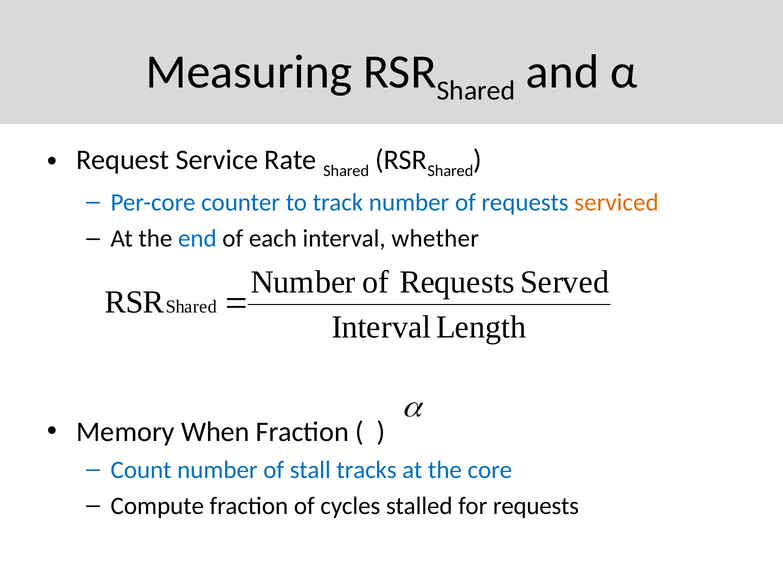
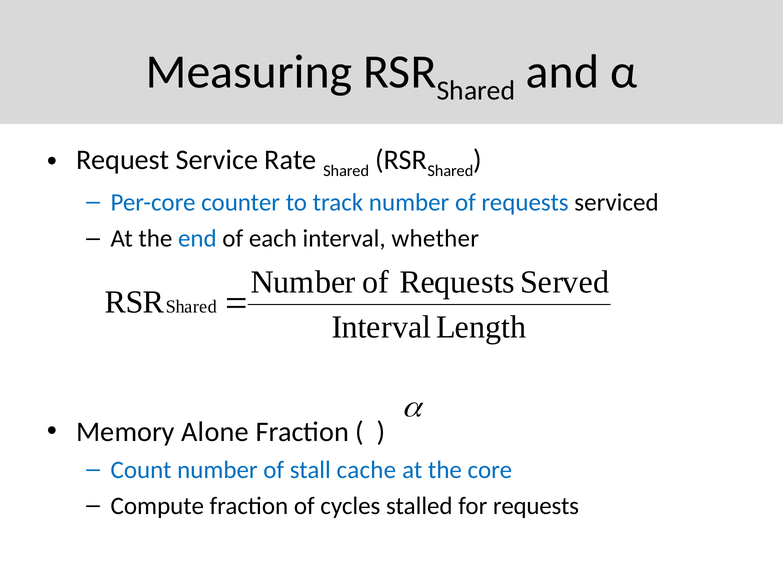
serviced colour: orange -> black (617, 202)
When: When -> Alone (215, 432)
tracks: tracks -> cache (366, 469)
